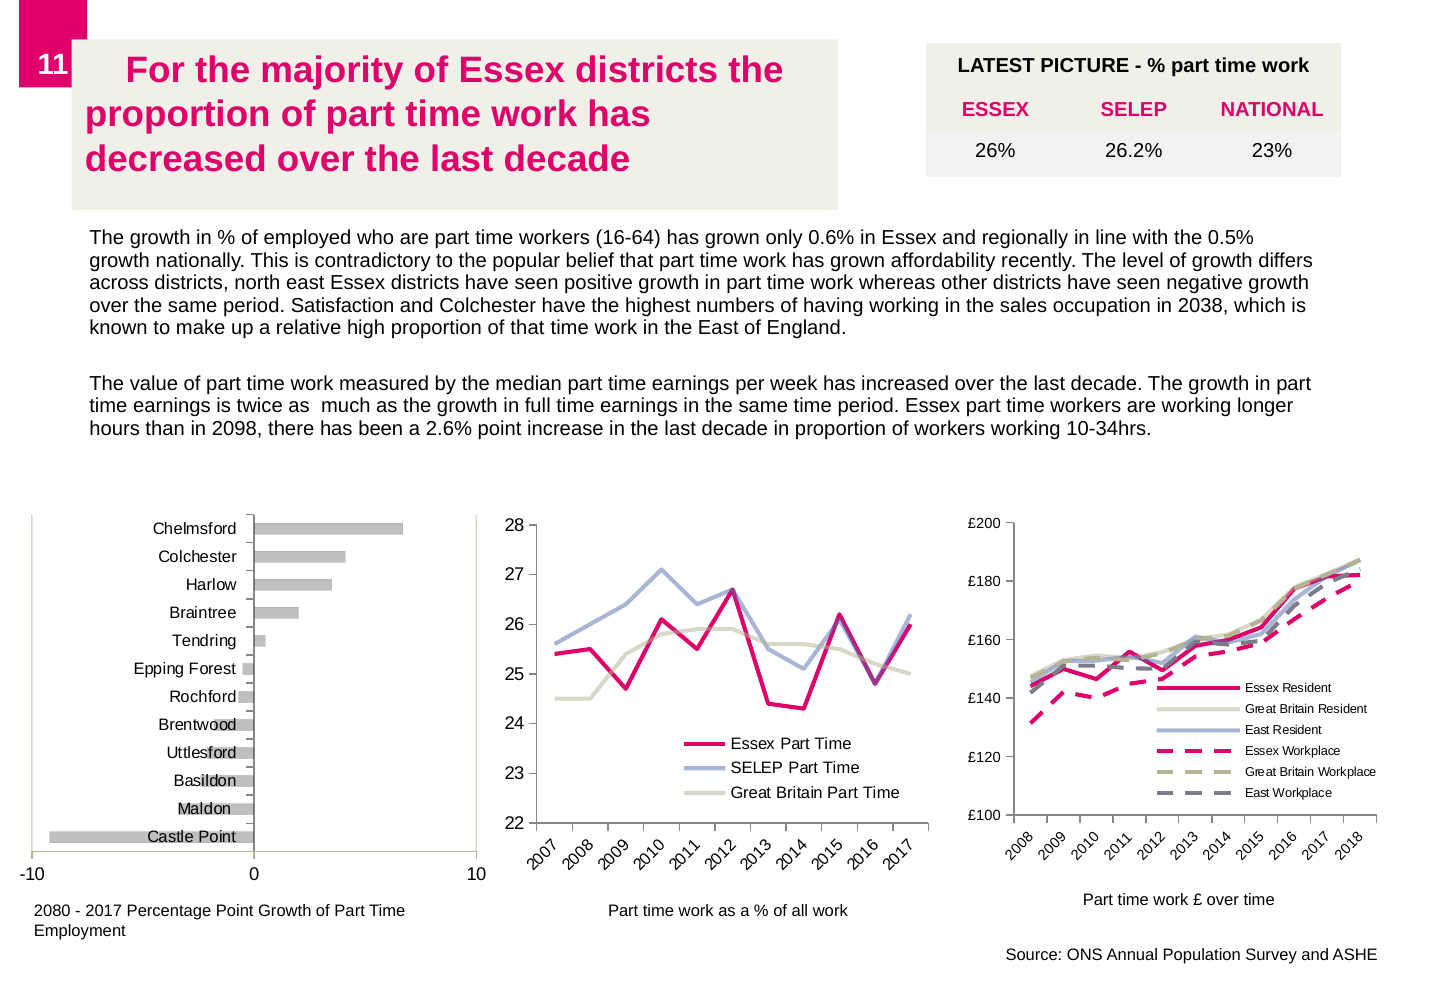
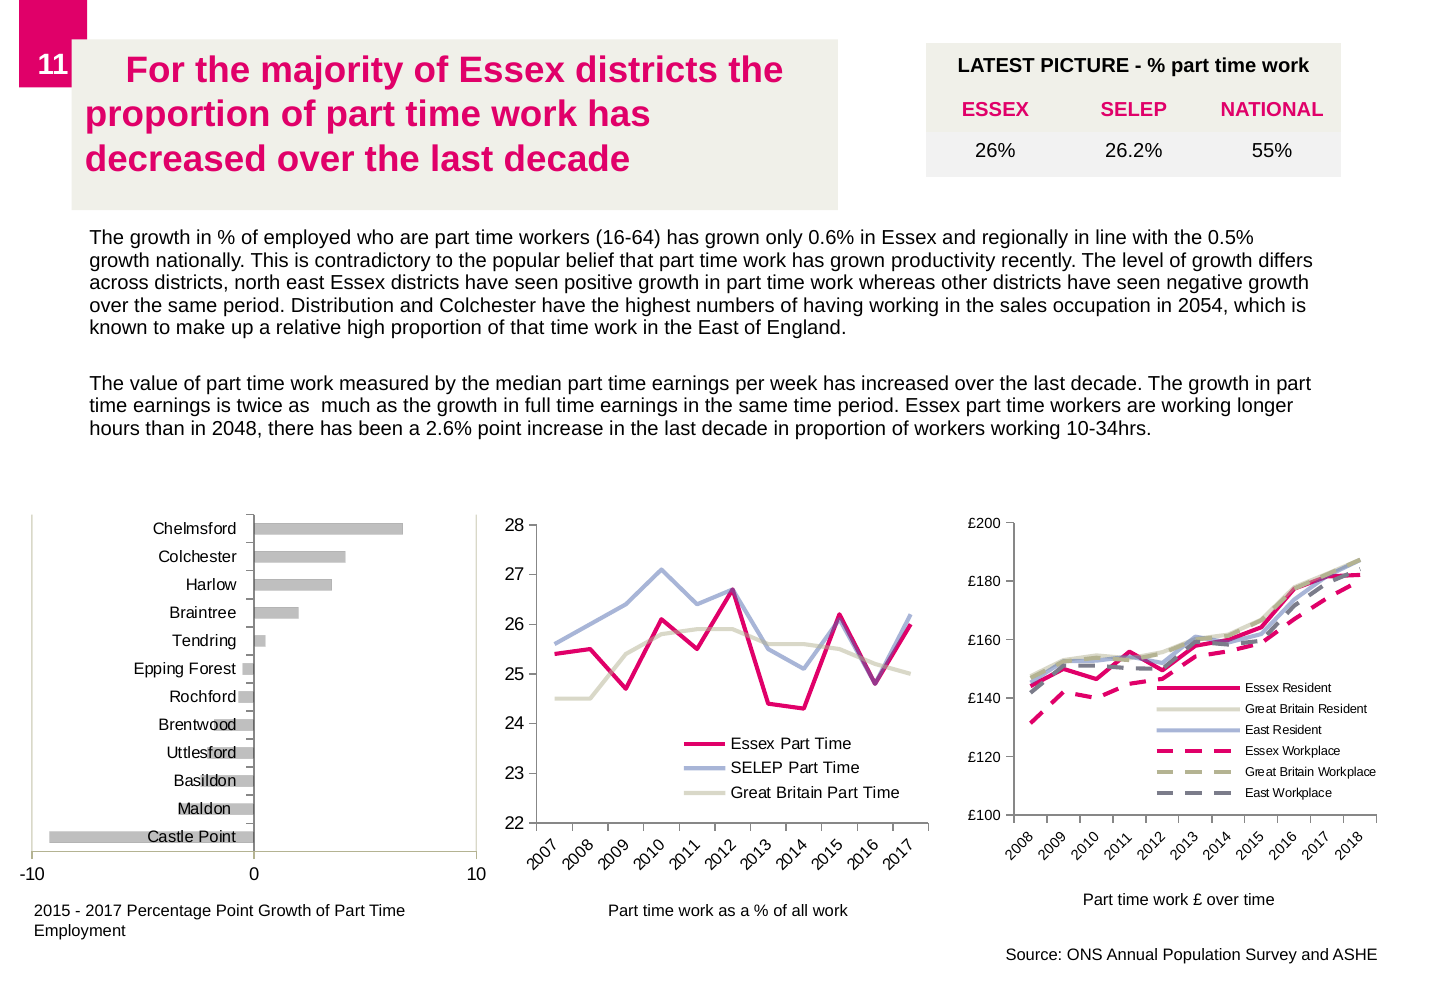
23%: 23% -> 55% (1272, 150)
affordability: affordability -> productivity (943, 261)
Satisfaction: Satisfaction -> Distribution (342, 306)
2038: 2038 -> 2054 (1203, 306)
2098: 2098 -> 2048 (237, 428)
2080: 2080 -> 2015 (52, 911)
